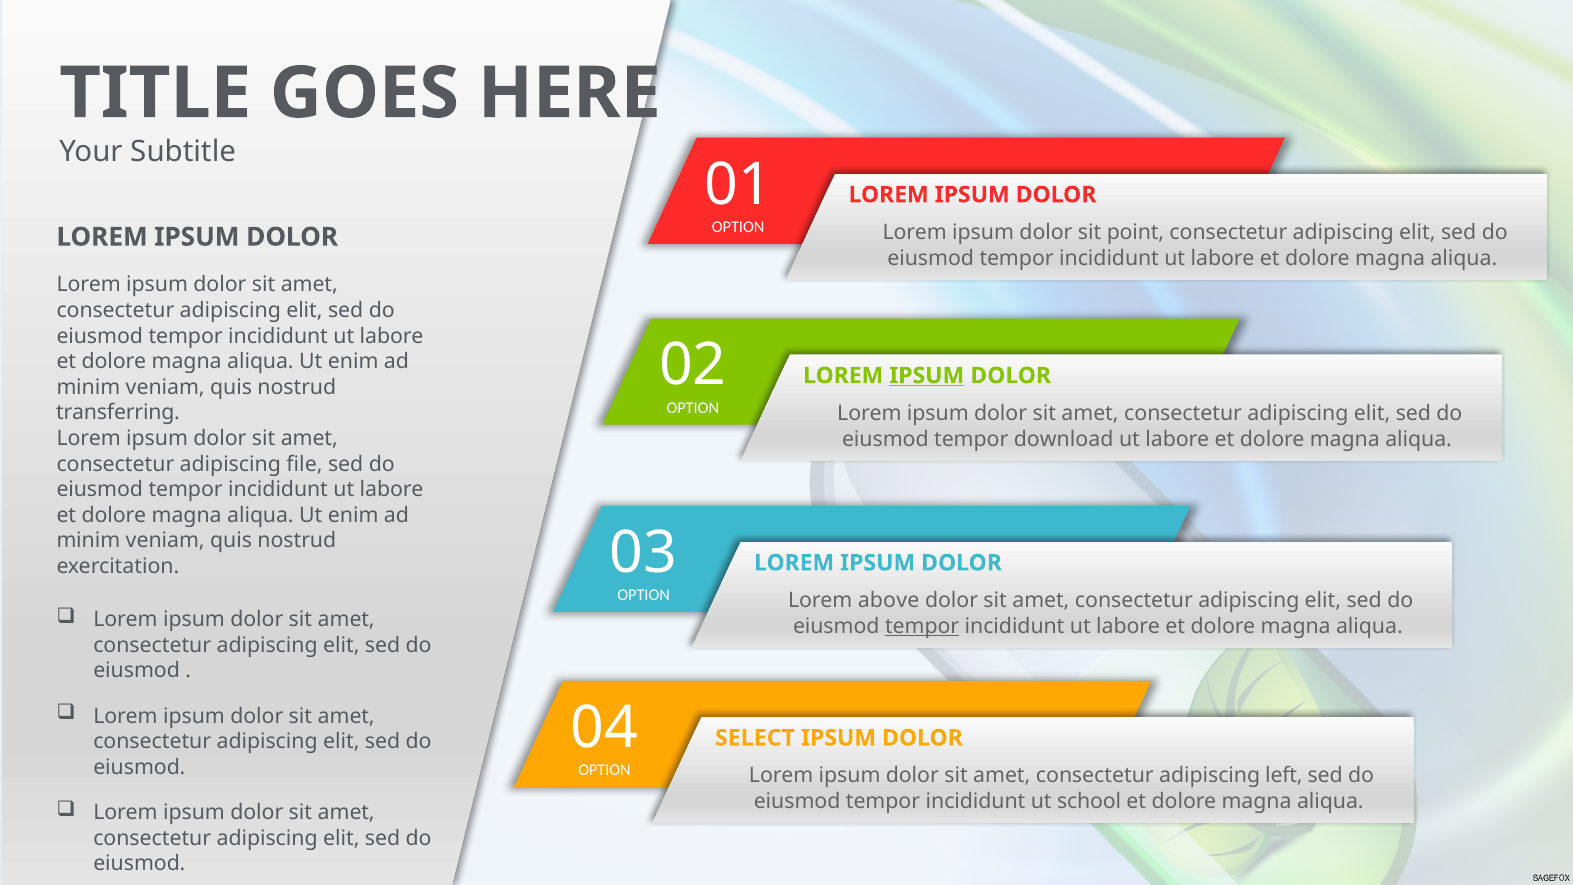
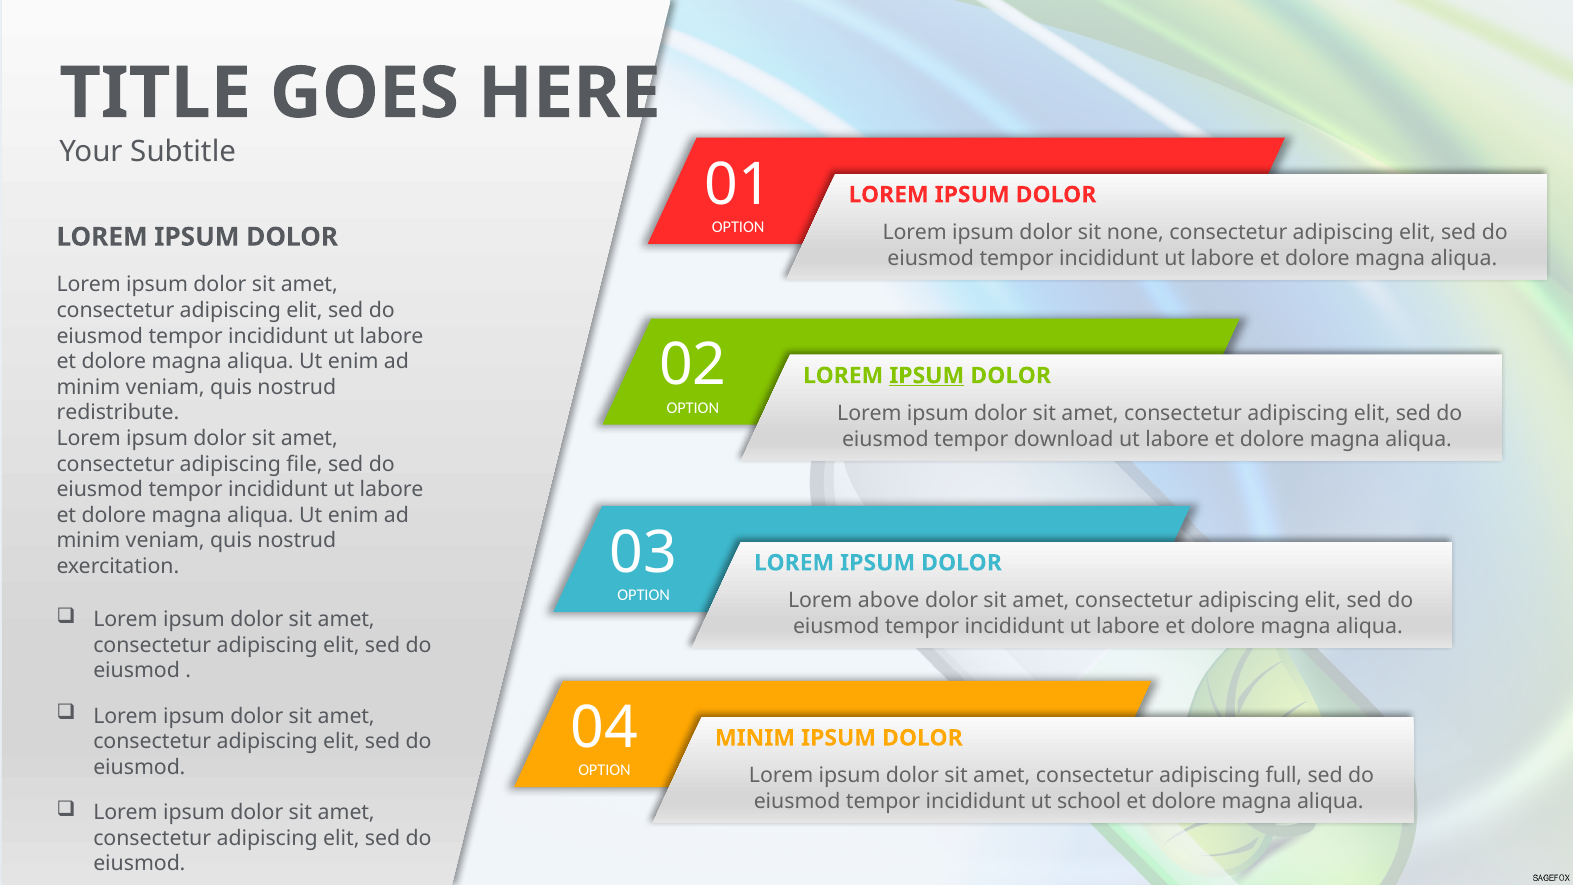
point: point -> none (1135, 233)
transferring: transferring -> redistribute (118, 413)
tempor underline: present -> none (922, 626)
SELECT: SELECT -> MINIM (755, 738)
left: left -> full (1284, 776)
